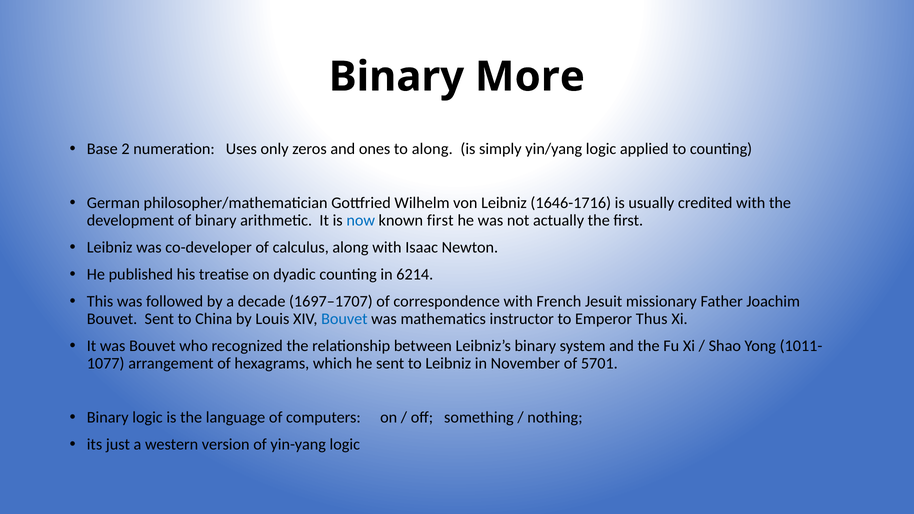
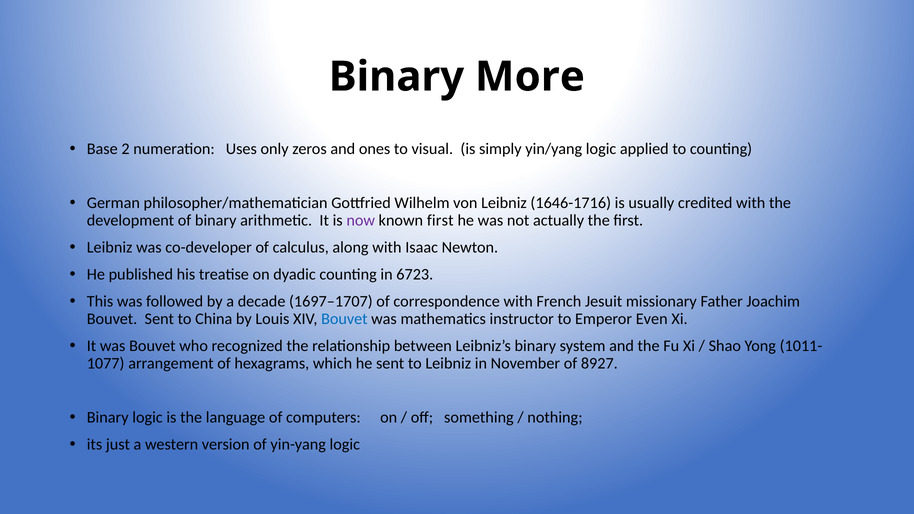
to along: along -> visual (432, 149)
now colour: blue -> purple (361, 220)
6214: 6214 -> 6723 (415, 274)
Thus: Thus -> Even (652, 319)
5701: 5701 -> 8927 (599, 363)
